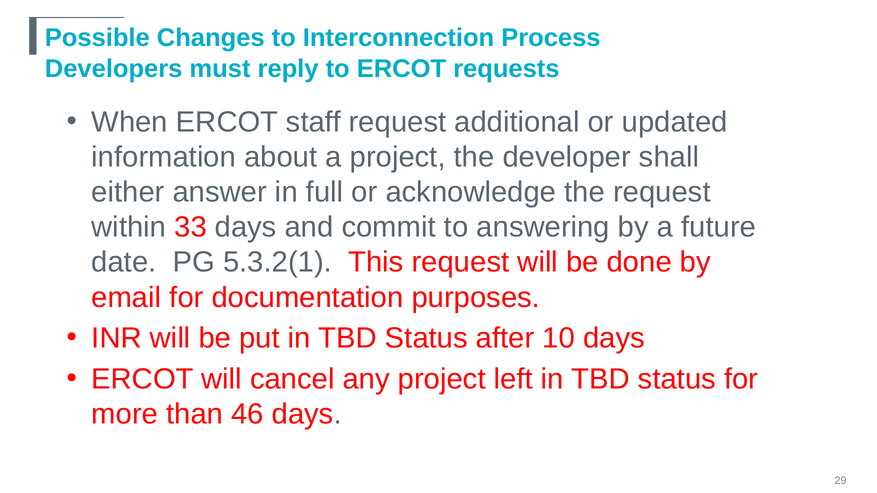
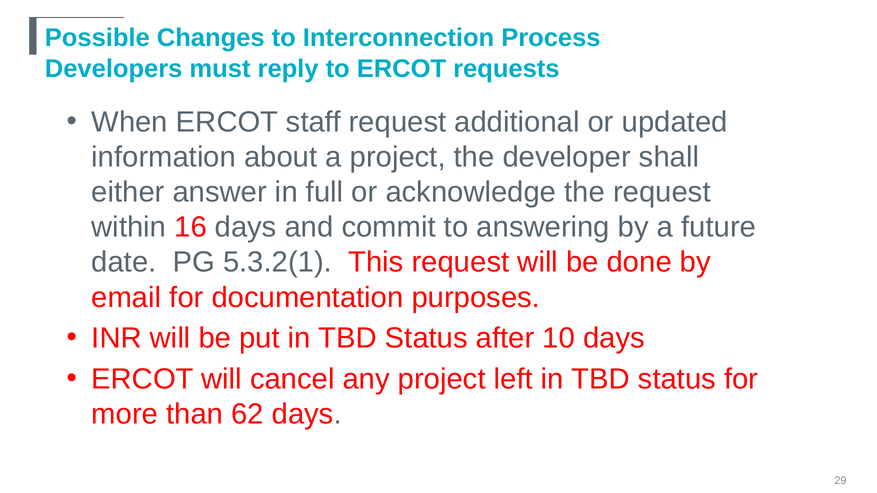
33: 33 -> 16 (191, 227)
46: 46 -> 62 (247, 415)
